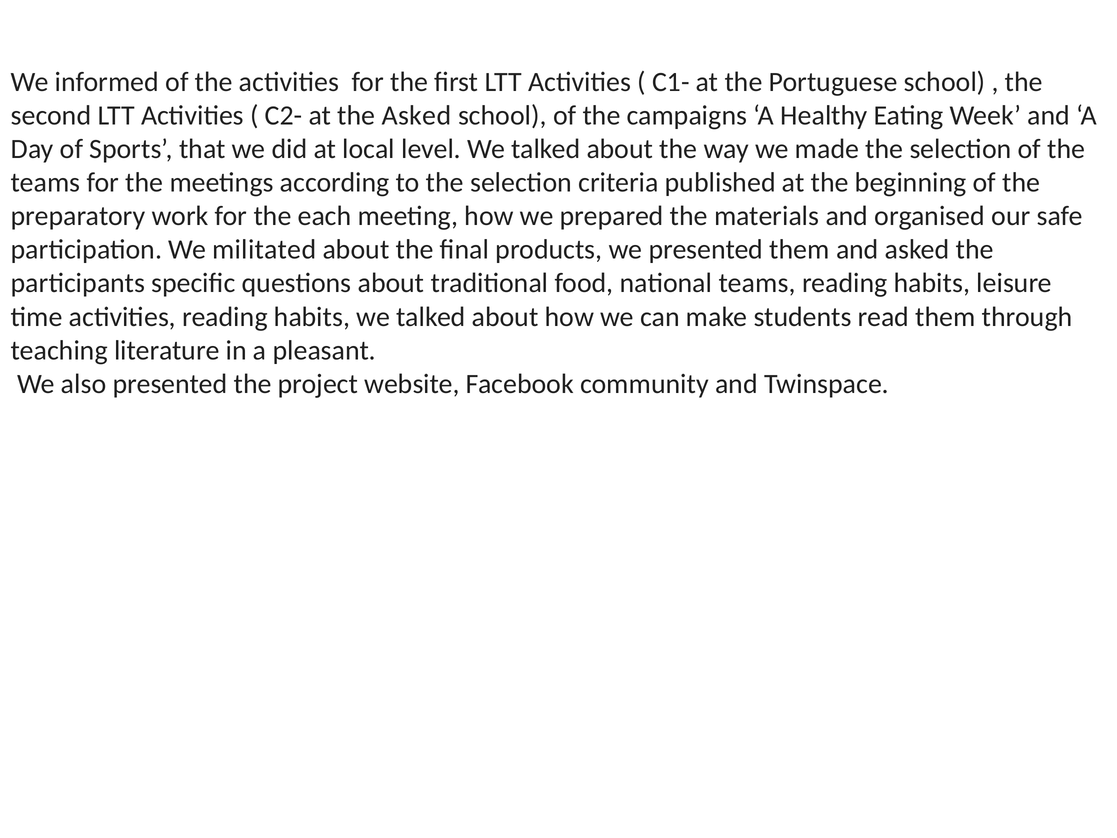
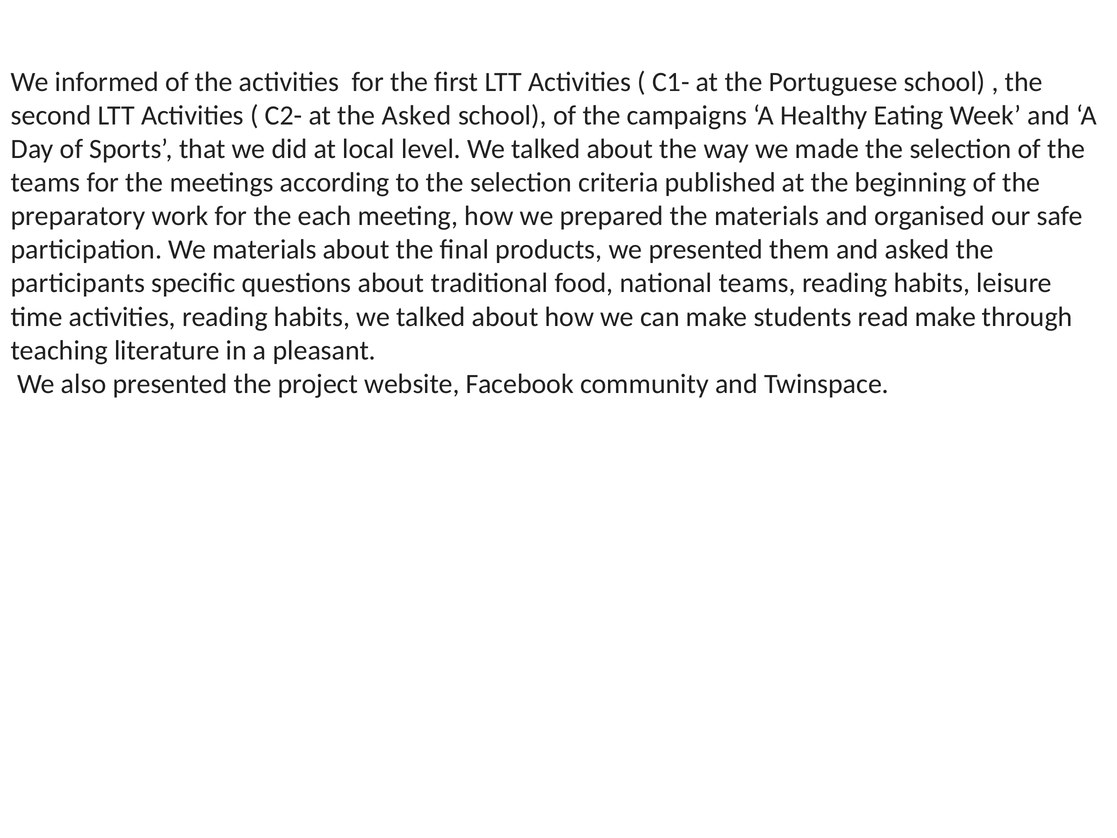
We militated: militated -> materials (264, 250)
read them: them -> make (945, 317)
